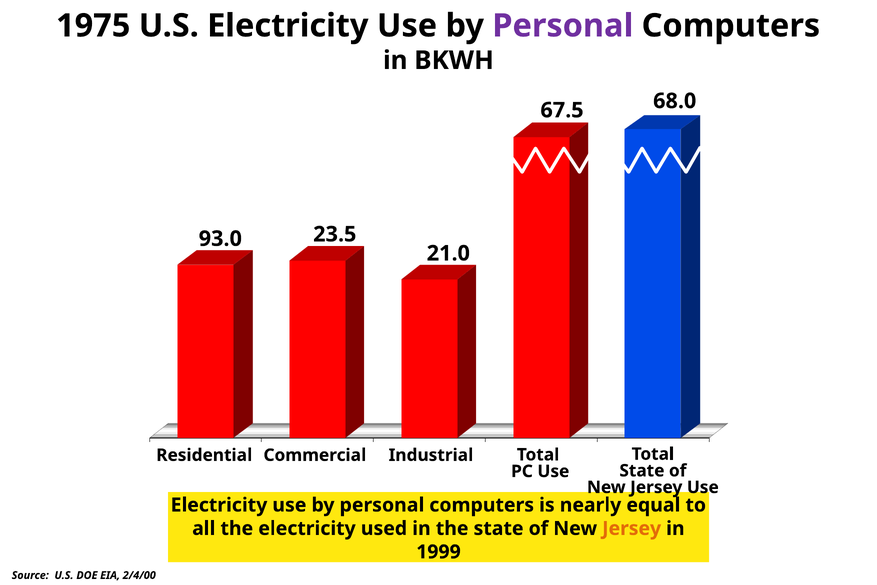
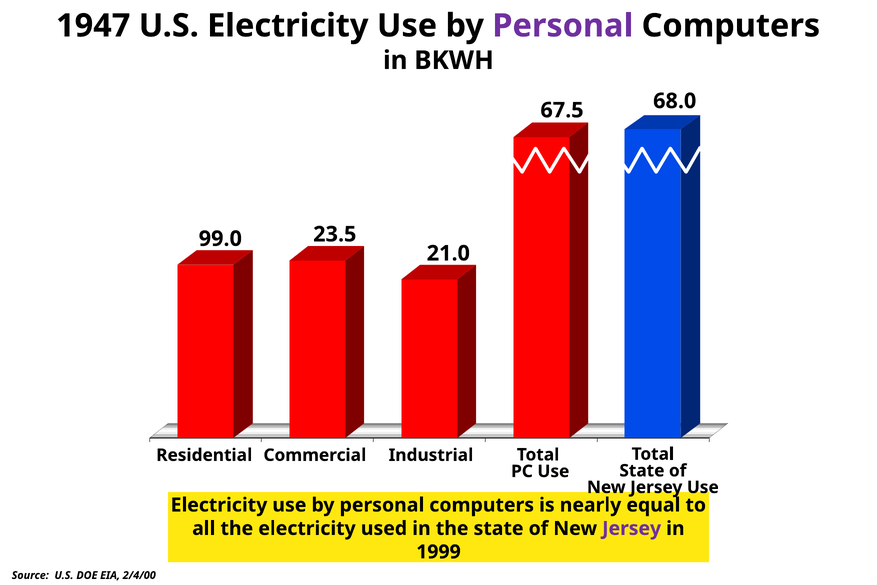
1975: 1975 -> 1947 (93, 26)
93.0: 93.0 -> 99.0 (220, 239)
Jersey colour: orange -> purple (632, 528)
